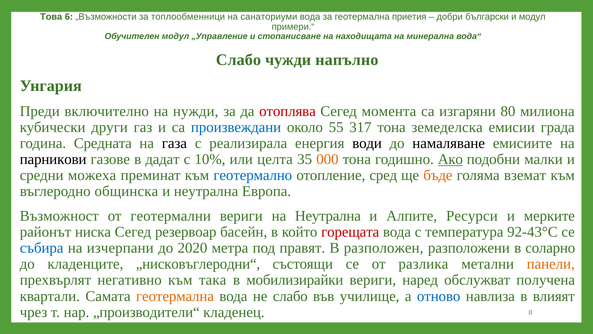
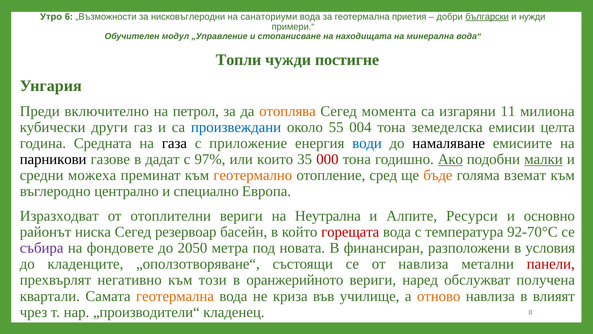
Това: Това -> Утро (51, 17)
топлообменници: топлообменници -> нисковъглеродни (188, 17)
български underline: none -> present (487, 17)
и модул: модул -> нужди (532, 17)
Слабо: Слабо -> Топли (239, 60)
напълно: напълно -> постигне (347, 60)
нужди: нужди -> петрол (196, 111)
отоплява colour: red -> orange (287, 111)
80: 80 -> 11 (508, 111)
317: 317 -> 004 (360, 127)
града: града -> целта (558, 127)
реализирала: реализирала -> приложение (248, 143)
води colour: black -> blue (367, 143)
10%: 10% -> 97% (210, 159)
целта: целта -> които (275, 159)
000 colour: orange -> red (327, 159)
малки underline: none -> present (544, 159)
геотермално colour: blue -> orange (253, 175)
общинска: общинска -> централно (127, 191)
и неутрална: неутрална -> специално (206, 191)
Възможност: Възможност -> Изразходват (59, 216)
геотермални: геотермални -> отоплителни (171, 216)
мерките: мерките -> основно (549, 216)
92-43°C: 92-43°C -> 92-70°C (532, 232)
събира colour: blue -> purple (42, 248)
изчерпани: изчерпани -> фондовете (120, 248)
2020: 2020 -> 2050 (192, 248)
правят: правят -> новата (302, 248)
разположен: разположен -> финансиран (384, 248)
соларно: соларно -> условия (550, 248)
„нисковъглеродни“: „нисковъглеродни“ -> „оползотворяване“ (198, 264)
от разлика: разлика -> навлиза (423, 264)
панели colour: orange -> red (551, 264)
така: така -> този (213, 280)
мобилизирайки: мобилизирайки -> оранжерийното (295, 280)
не слабо: слабо -> криза (290, 296)
отново colour: blue -> orange (439, 296)
